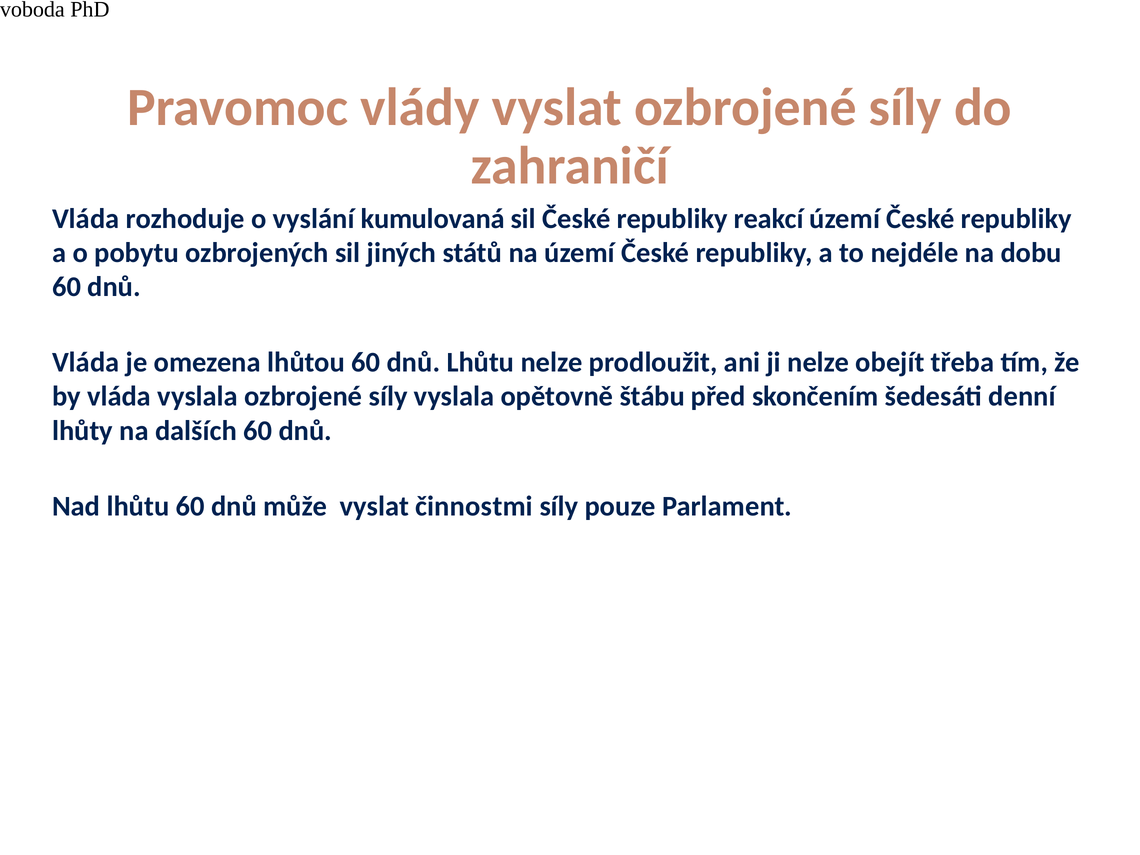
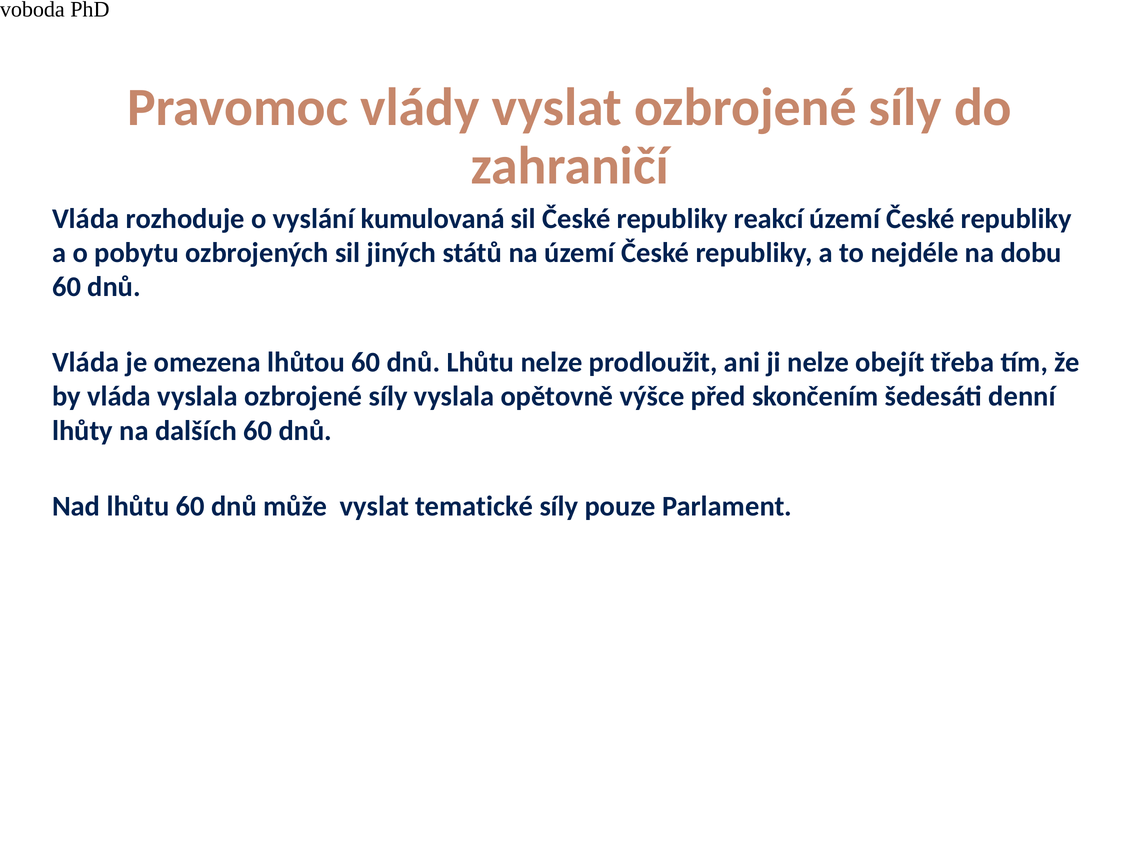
štábu: štábu -> výšce (652, 397)
činnostmi: činnostmi -> tematické (474, 506)
